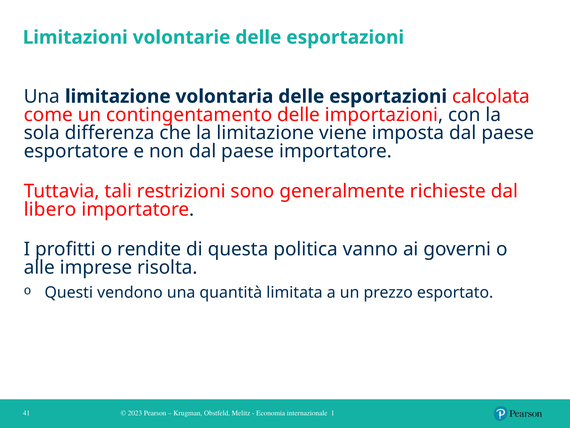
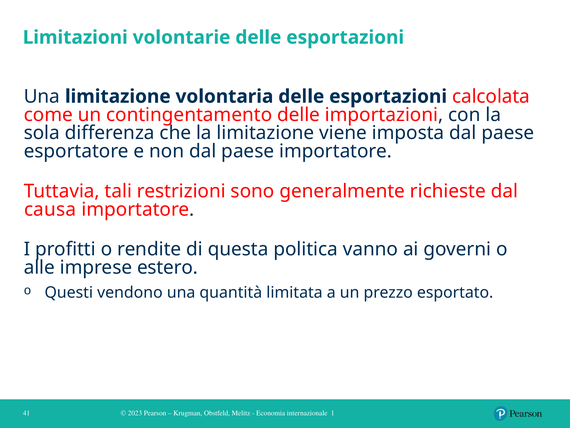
libero: libero -> causa (50, 209)
risolta: risolta -> estero (167, 267)
